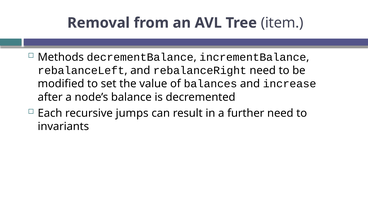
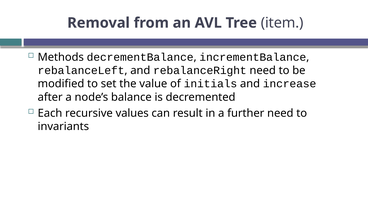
balances: balances -> initials (210, 84)
jumps: jumps -> values (132, 113)
